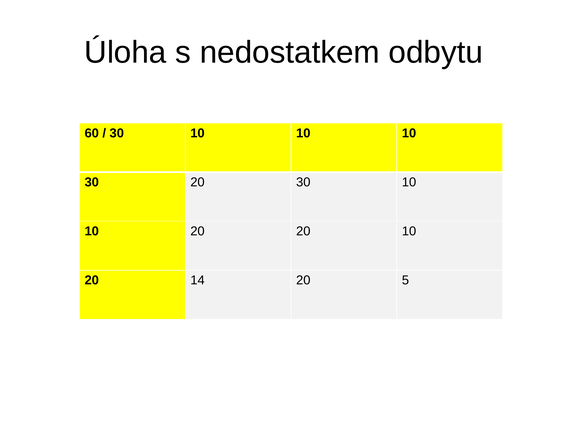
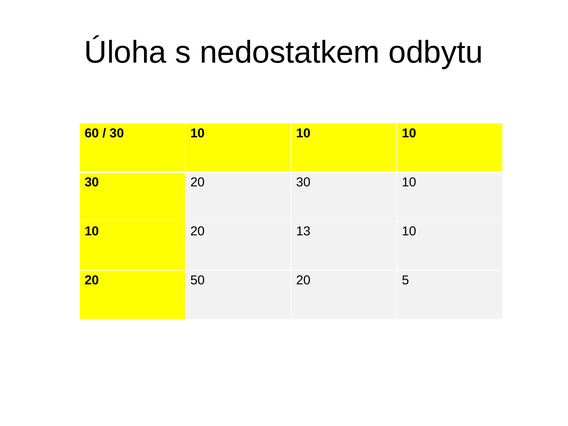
20 20: 20 -> 13 (303, 231)
14: 14 -> 50 (198, 280)
